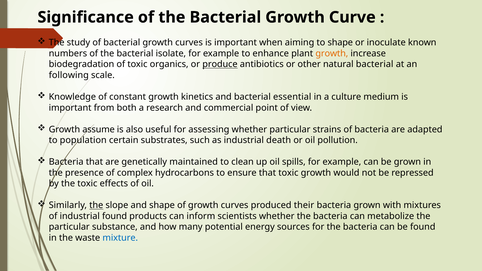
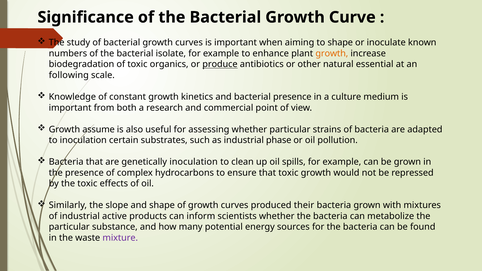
natural bacterial: bacterial -> essential (375, 64)
bacterial essential: essential -> presence (292, 97)
to population: population -> inoculation (83, 140)
death: death -> phase (279, 140)
genetically maintained: maintained -> inoculation (194, 162)
the underline: present -> none (96, 205)
industrial found: found -> active (115, 216)
mixture colour: blue -> purple (120, 238)
